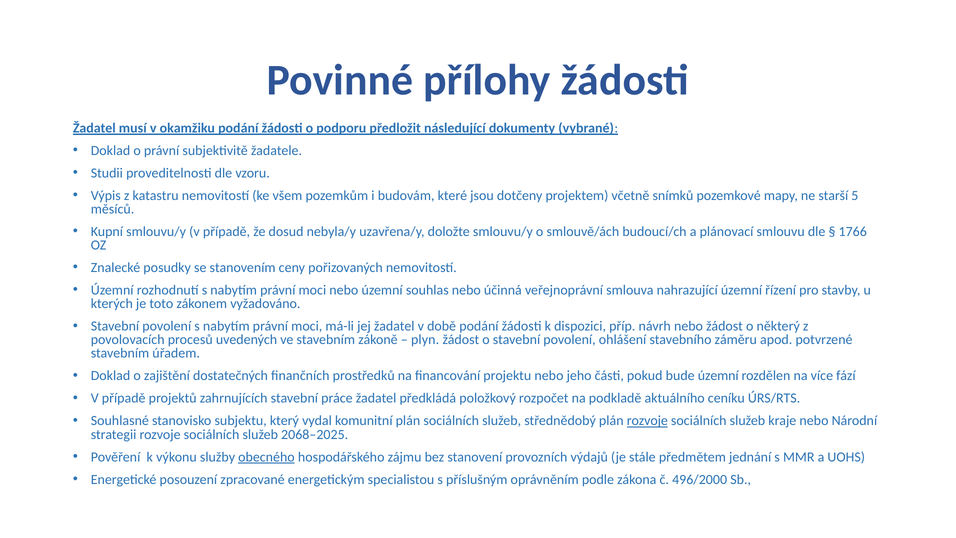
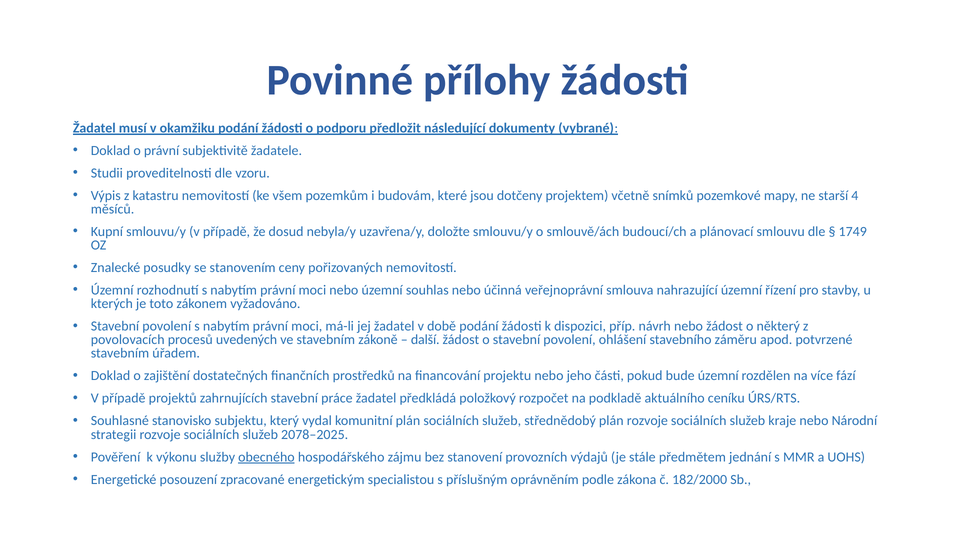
5: 5 -> 4 (855, 195)
1766: 1766 -> 1749 (853, 231)
plyn: plyn -> další (425, 340)
rozvoje underline: present -> none (647, 421)
2068–2025: 2068–2025 -> 2078–2025 (315, 434)
496/2000: 496/2000 -> 182/2000 (700, 479)
